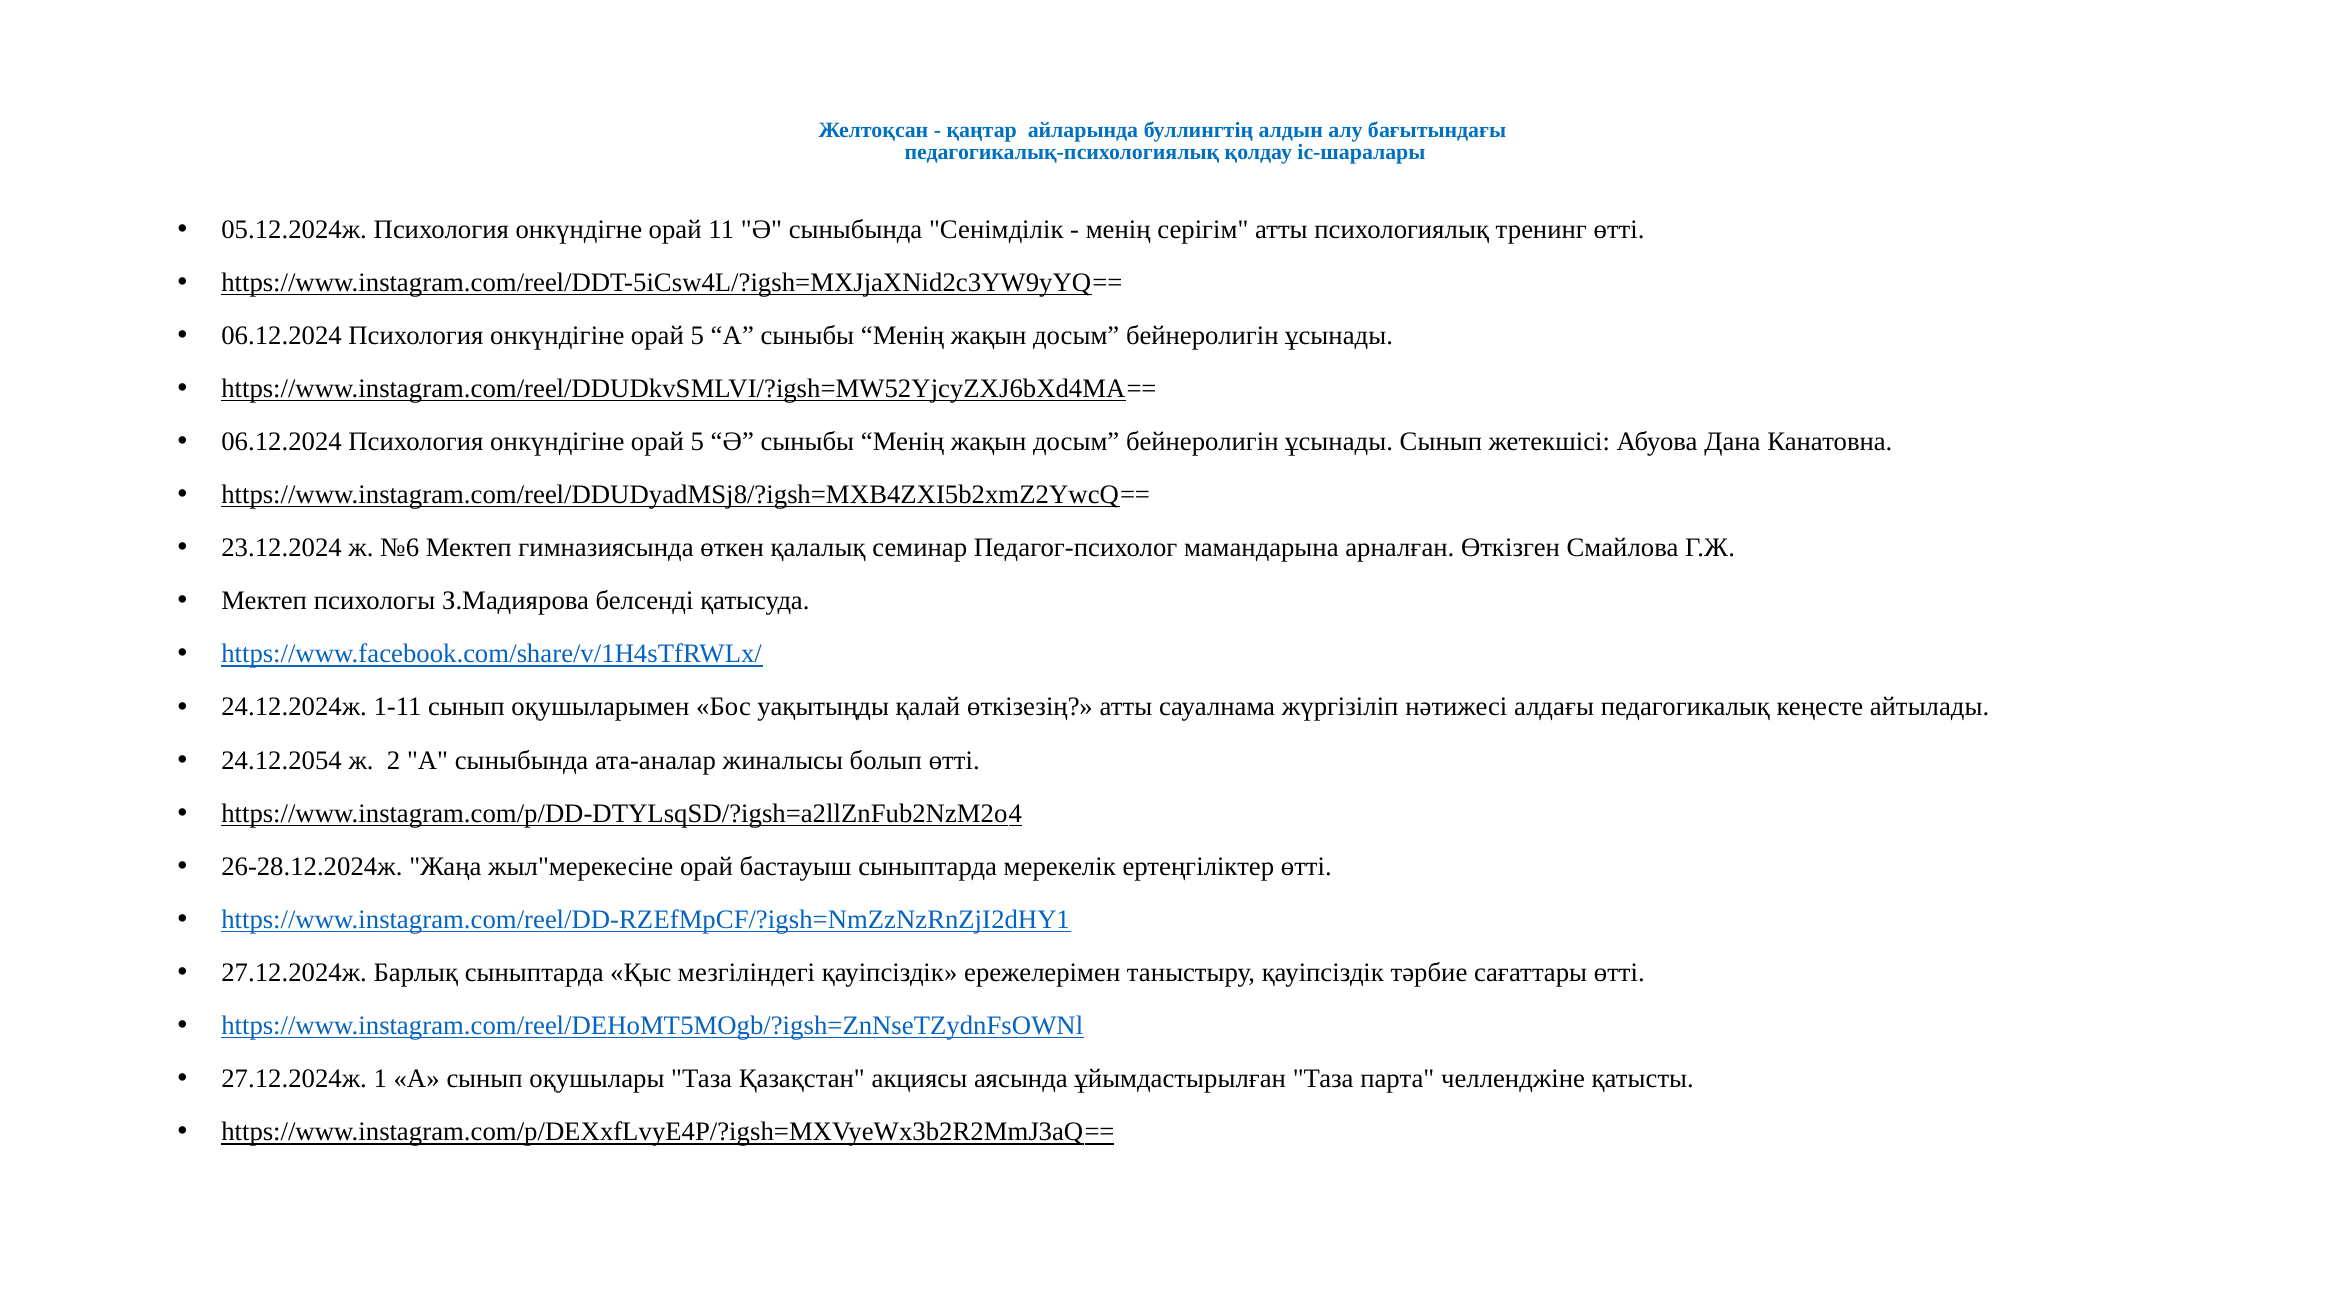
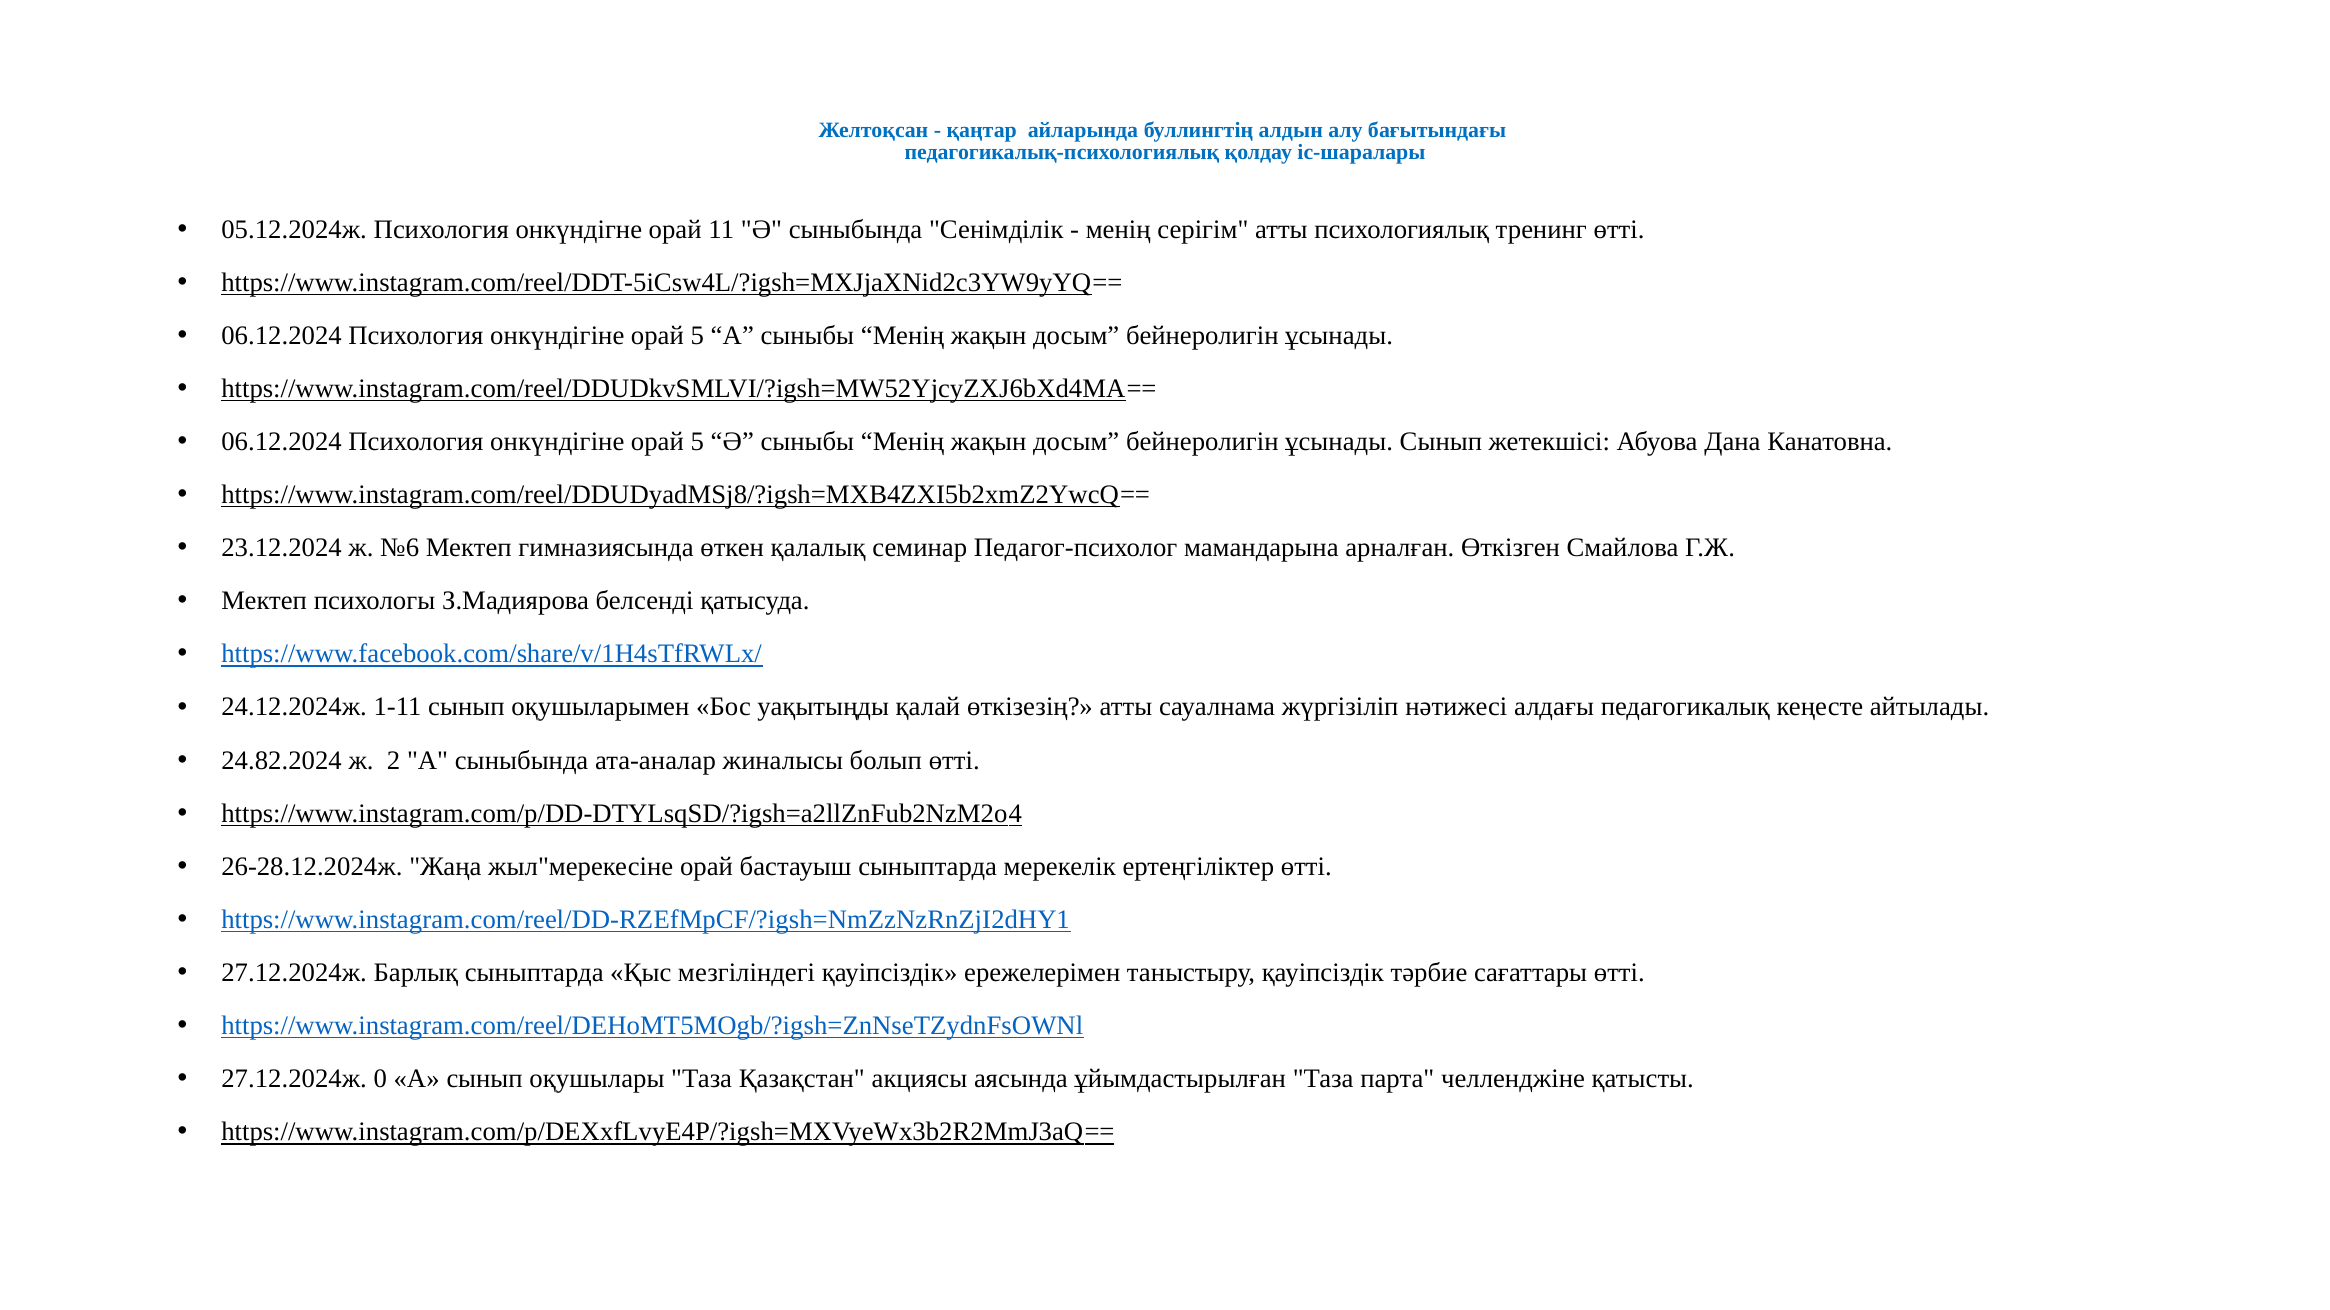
24.12.2054: 24.12.2054 -> 24.82.2024 (282, 761)
1: 1 -> 0 (380, 1079)
